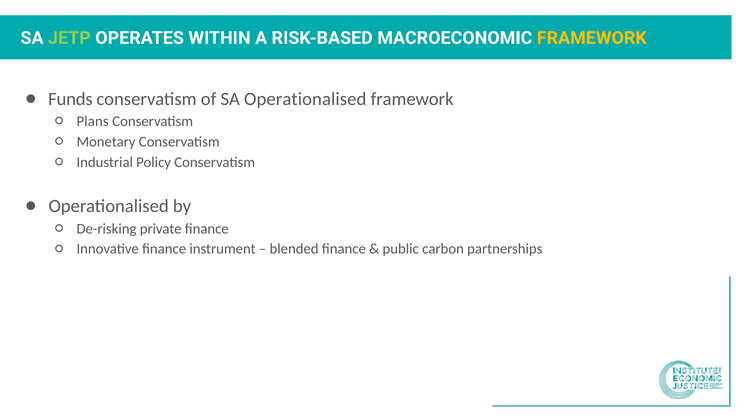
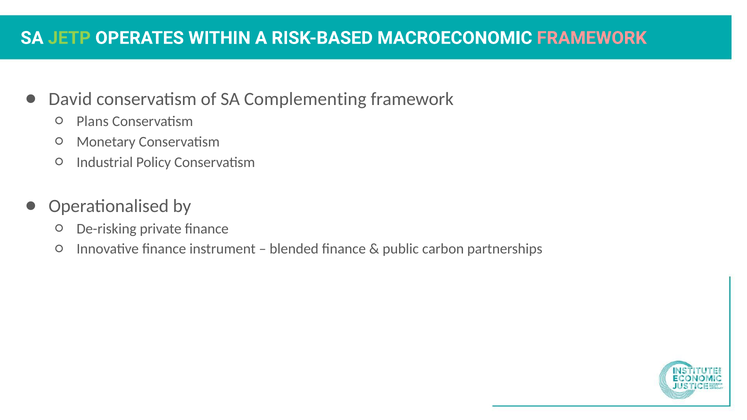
FRAMEWORK colour: yellow -> pink (592, 38)
Funds: Funds -> David (70, 99)
SA Operationalised: Operationalised -> Complementing (305, 99)
